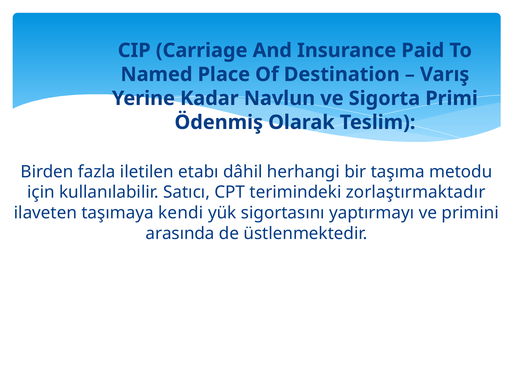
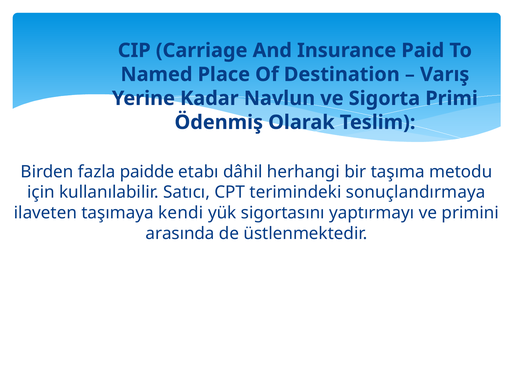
iletilen: iletilen -> paidde (147, 172)
zorlaştırmaktadır: zorlaştırmaktadır -> sonuçlandırmaya (416, 192)
